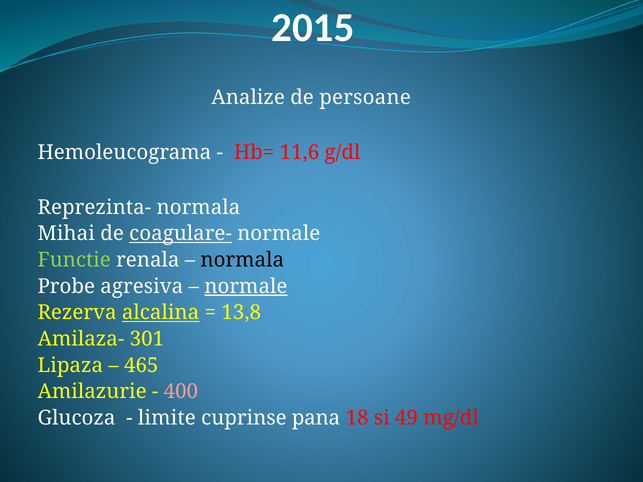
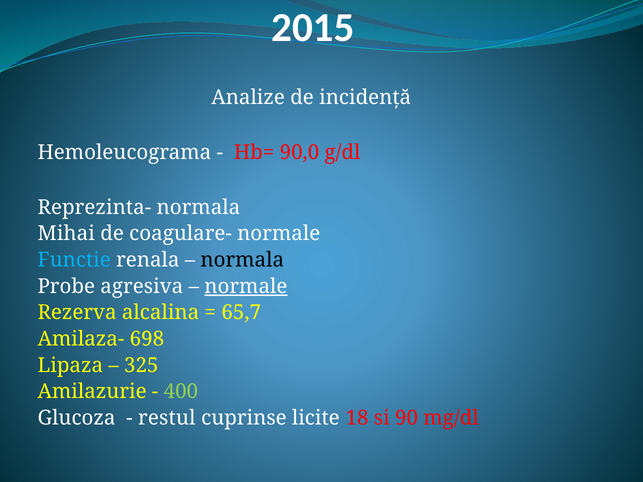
persoane: persoane -> incidență (365, 97)
11,6: 11,6 -> 90,0 (299, 152)
coagulare- underline: present -> none (181, 234)
Functie colour: light green -> light blue (74, 260)
alcalina underline: present -> none (161, 313)
13,8: 13,8 -> 65,7 (241, 313)
301: 301 -> 698 (147, 339)
465: 465 -> 325 (141, 365)
400 colour: pink -> light green (181, 392)
limite: limite -> restul (167, 418)
pana: pana -> licite (316, 418)
49: 49 -> 90 (407, 418)
